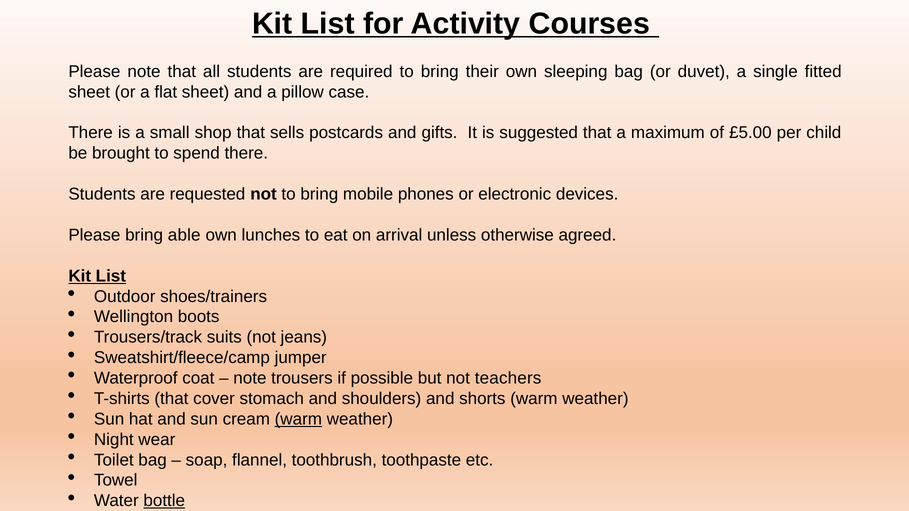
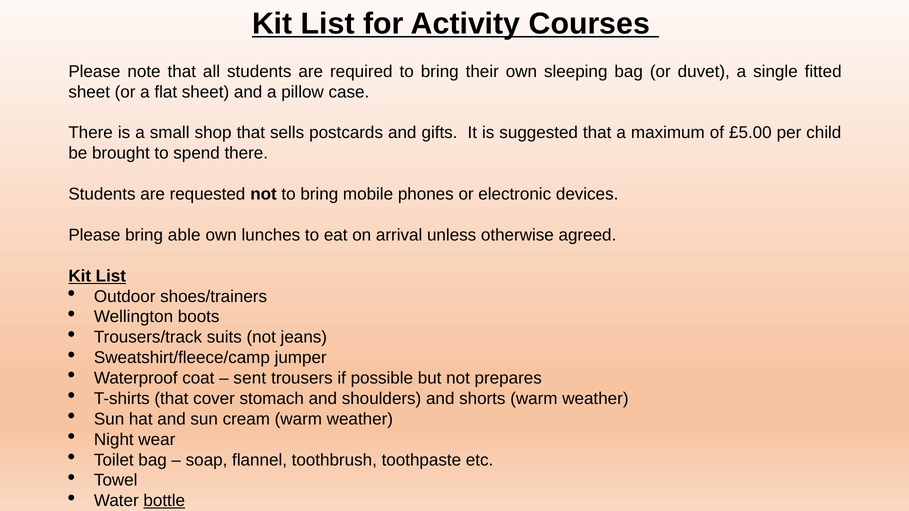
note: note -> sent (250, 378)
teachers: teachers -> prepares (508, 378)
warm underline: present -> none (298, 419)
